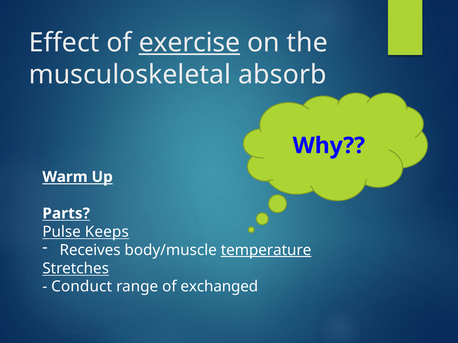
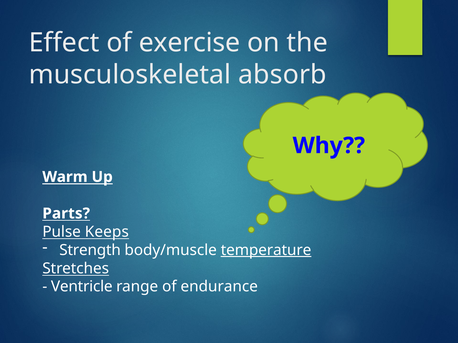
exercise underline: present -> none (190, 43)
Receives: Receives -> Strength (90, 250)
Conduct: Conduct -> Ventricle (82, 287)
exchanged: exchanged -> endurance (219, 287)
